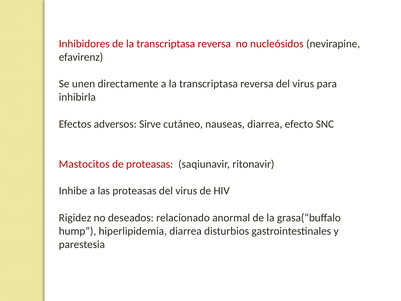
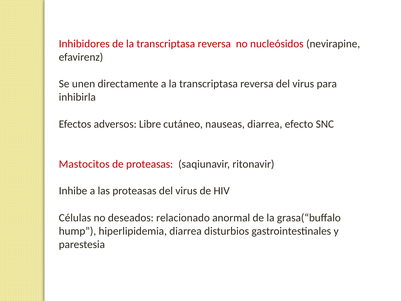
Sirve: Sirve -> Libre (150, 124)
Rigidez: Rigidez -> Células (75, 218)
